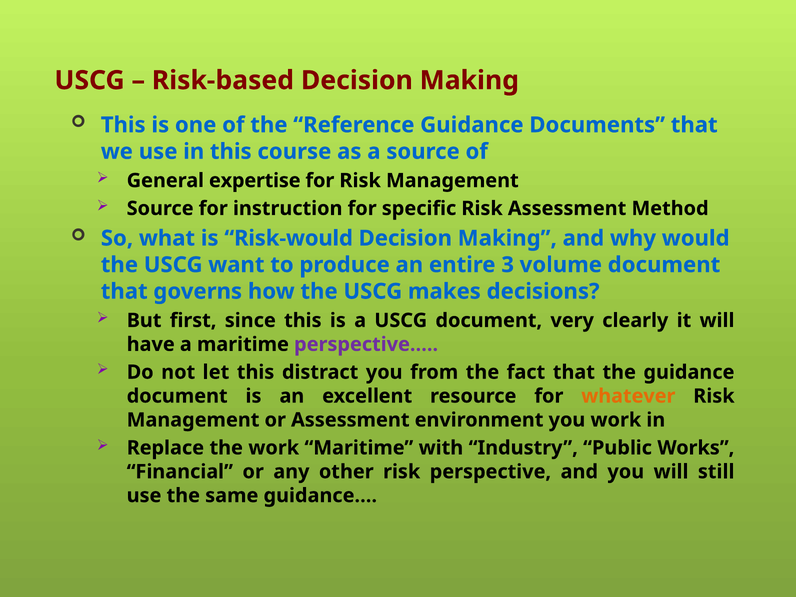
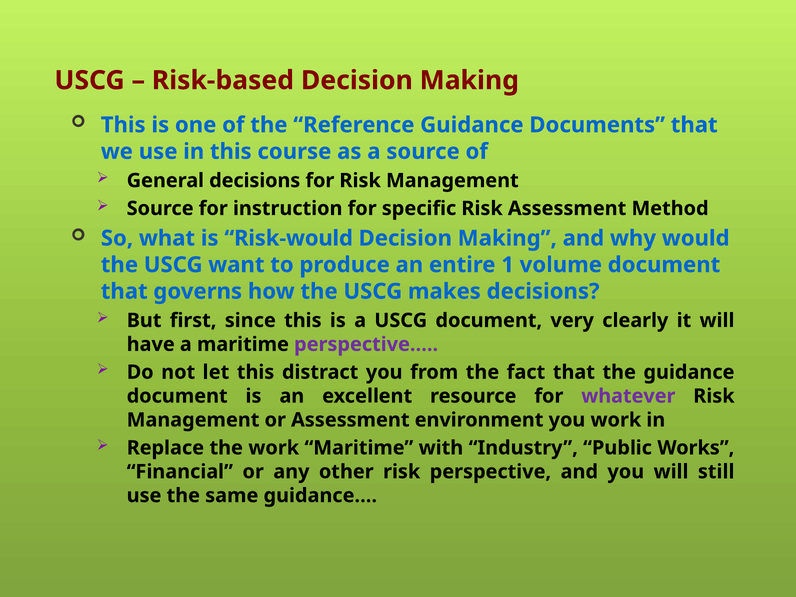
General expertise: expertise -> decisions (255, 181)
3: 3 -> 1 (508, 265)
whatever colour: orange -> purple (628, 396)
